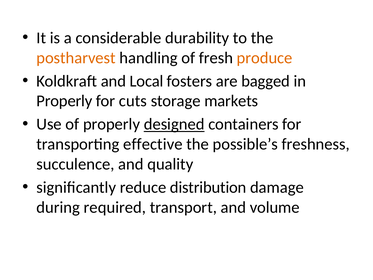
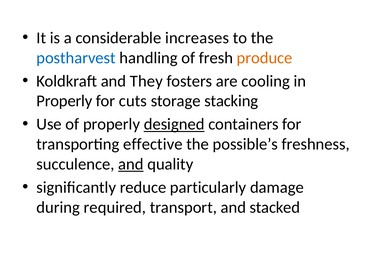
durability: durability -> increases (197, 38)
postharvest colour: orange -> blue (76, 58)
Local: Local -> They (146, 81)
bagged: bagged -> cooling (266, 81)
markets: markets -> stacking (231, 101)
and underline: none -> present (131, 164)
distribution: distribution -> particularly (208, 187)
volume: volume -> stacked (275, 207)
